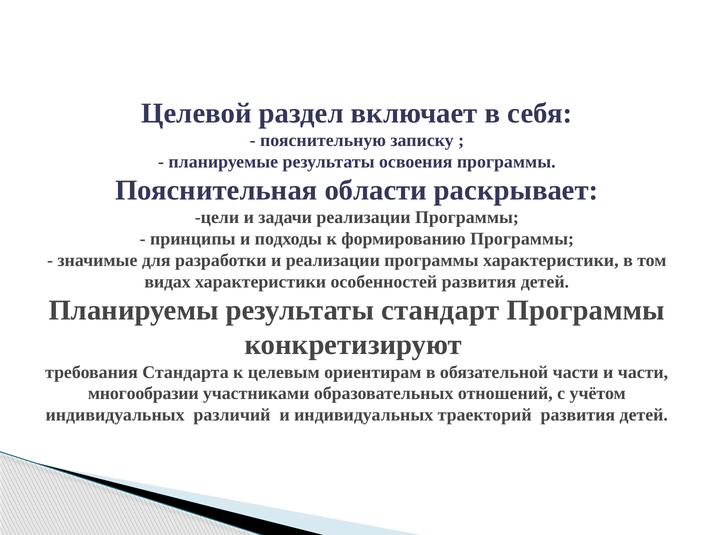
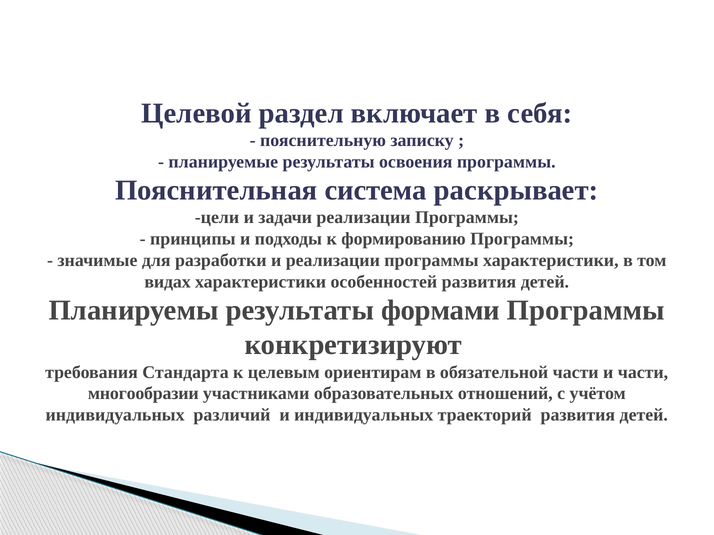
области: области -> система (376, 191)
стандарт: стандарт -> формами (441, 311)
